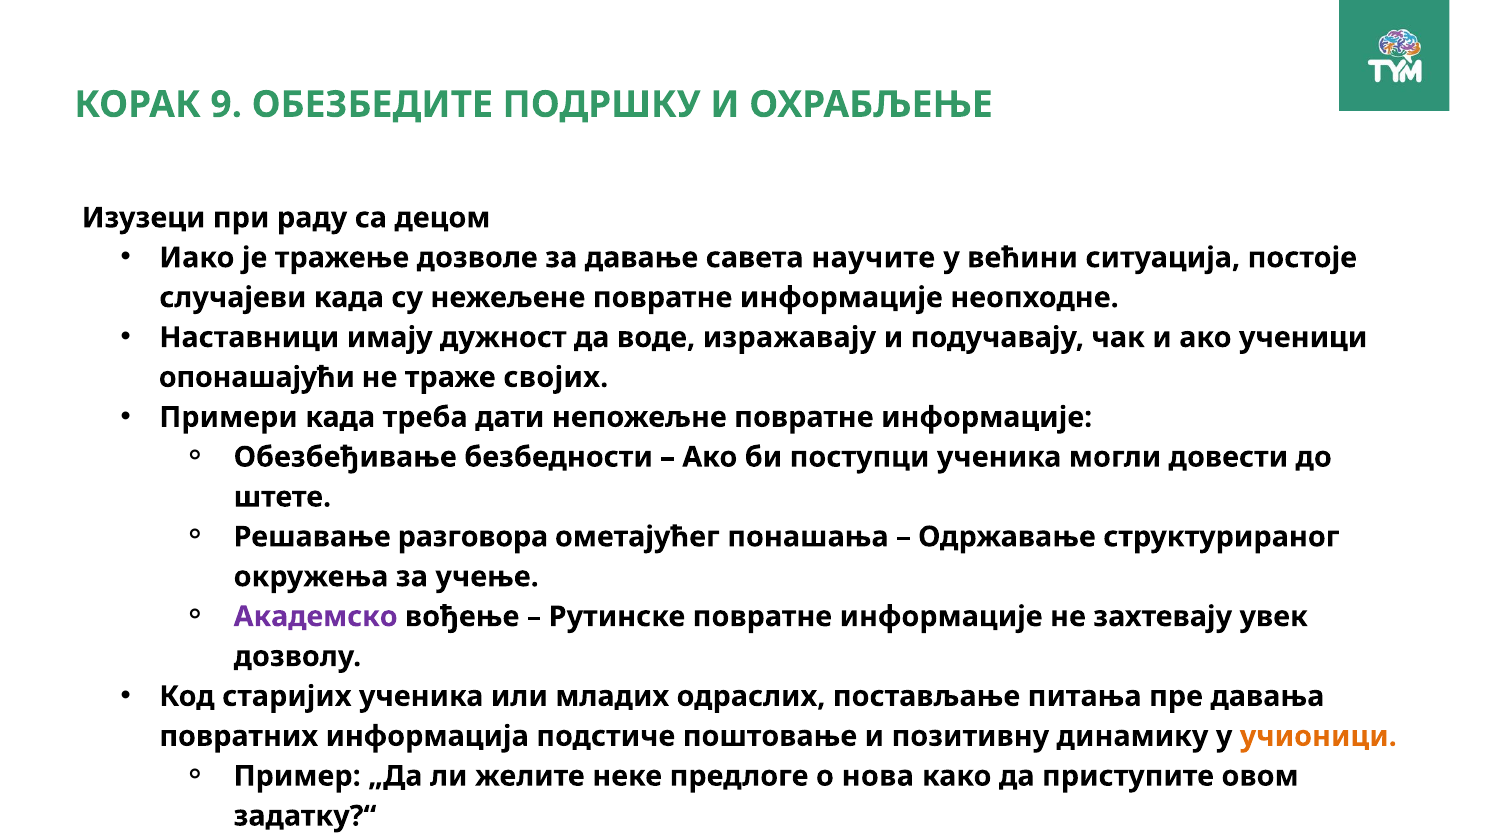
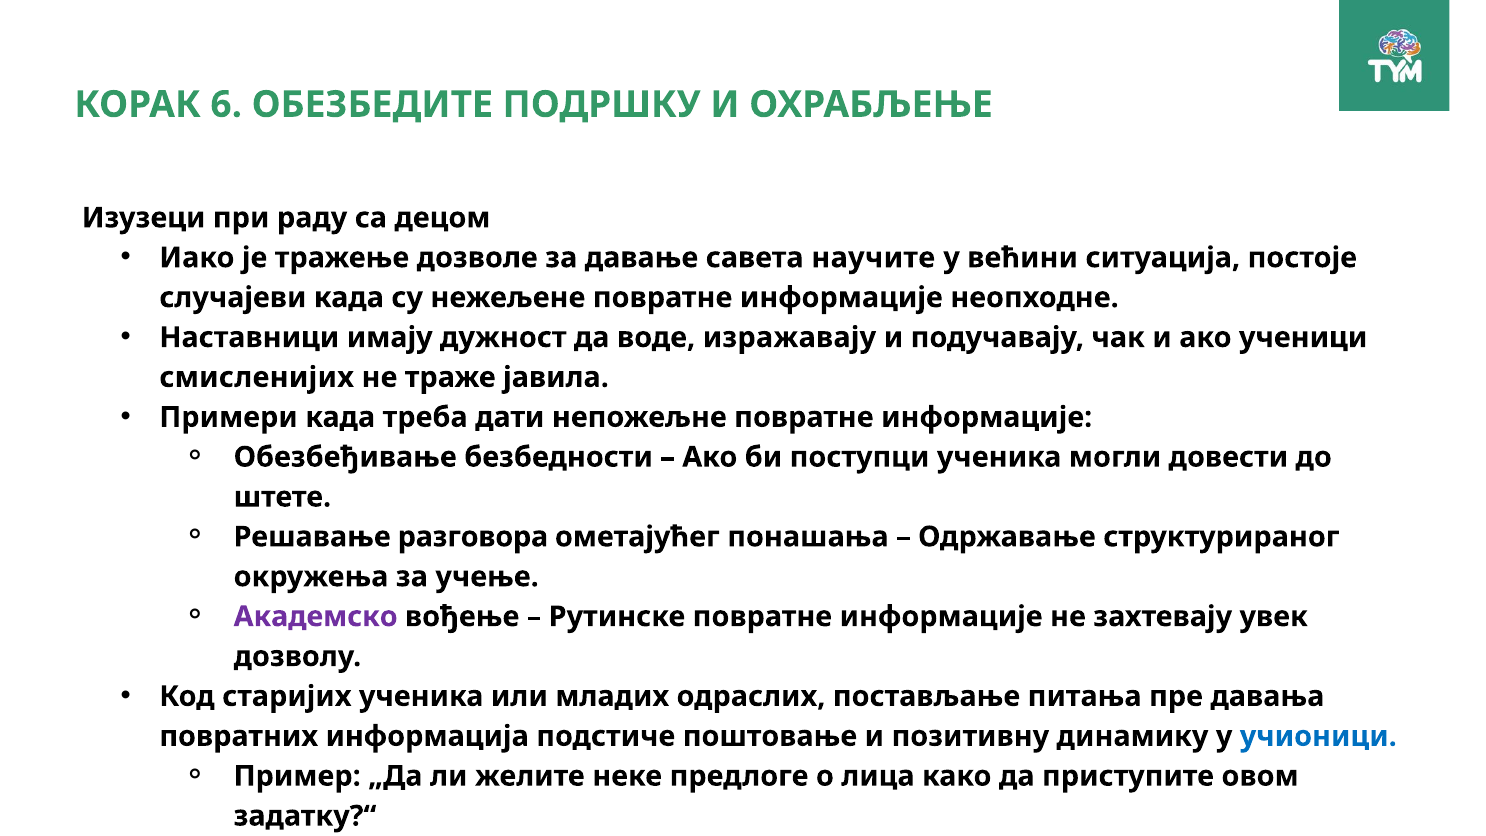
9: 9 -> 6 (226, 105)
опонашајући: опонашајући -> смисленијих (257, 377)
својих: својих -> јавила (556, 377)
учионици colour: orange -> blue (1318, 736)
нова: нова -> лица (878, 776)
